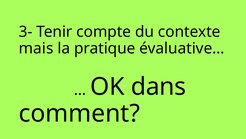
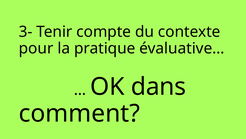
mais: mais -> pour (36, 48)
